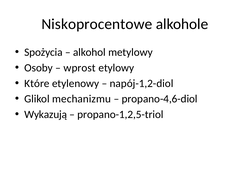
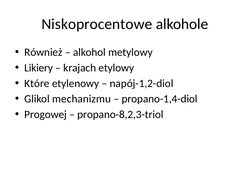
Spożycia: Spożycia -> Również (43, 52)
Osoby: Osoby -> Likiery (39, 68)
wprost: wprost -> krajach (80, 68)
propano-4,6-diol: propano-4,6-diol -> propano-1,4-diol (160, 99)
Wykazują: Wykazują -> Progowej (46, 115)
propano-1,2,5-triol: propano-1,2,5-triol -> propano-8,2,3-triol (120, 115)
